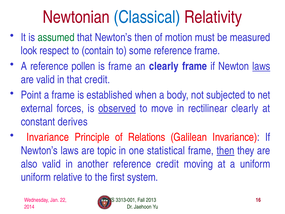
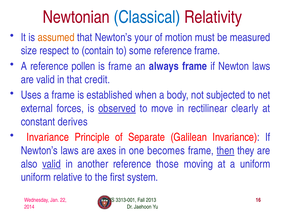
assumed colour: green -> orange (56, 37)
Newton’s then: then -> your (143, 37)
look: look -> size (29, 51)
an clearly: clearly -> always (164, 66)
laws underline: present -> none (261, 66)
Point: Point -> Uses (31, 95)
Relations: Relations -> Separate (147, 137)
topic: topic -> axes (107, 150)
statistical: statistical -> becomes (166, 150)
valid underline: none -> present (52, 164)
reference credit: credit -> those (167, 164)
